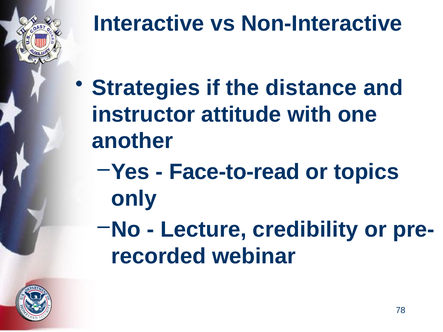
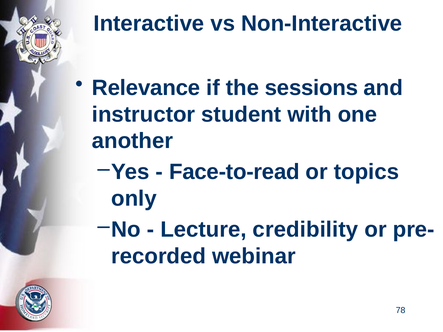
Strategies: Strategies -> Relevance (146, 88)
distance: distance -> sessions (311, 88)
attitude: attitude -> student (241, 115)
